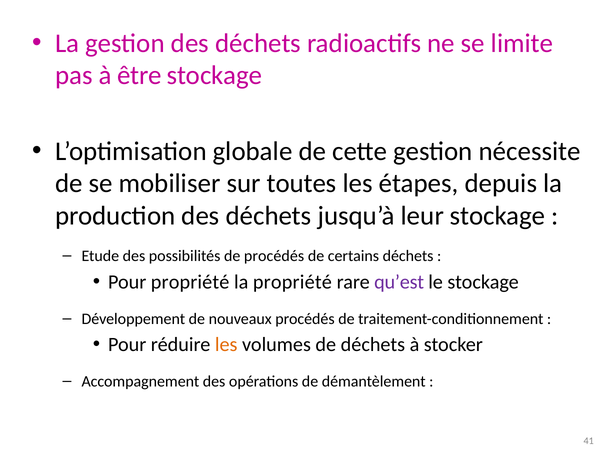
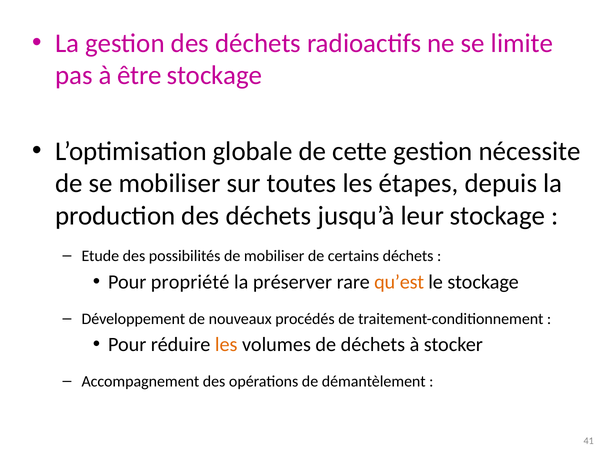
de procédés: procédés -> mobiliser (274, 256)
la propriété: propriété -> préserver (292, 282)
qu’est colour: purple -> orange (399, 282)
